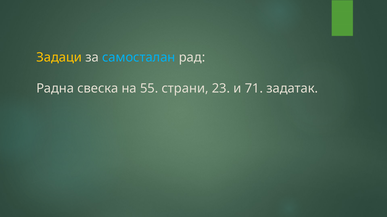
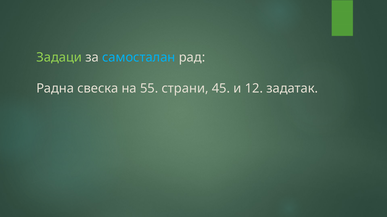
Задаци colour: yellow -> light green (59, 58)
23: 23 -> 45 (221, 89)
71: 71 -> 12 (254, 89)
